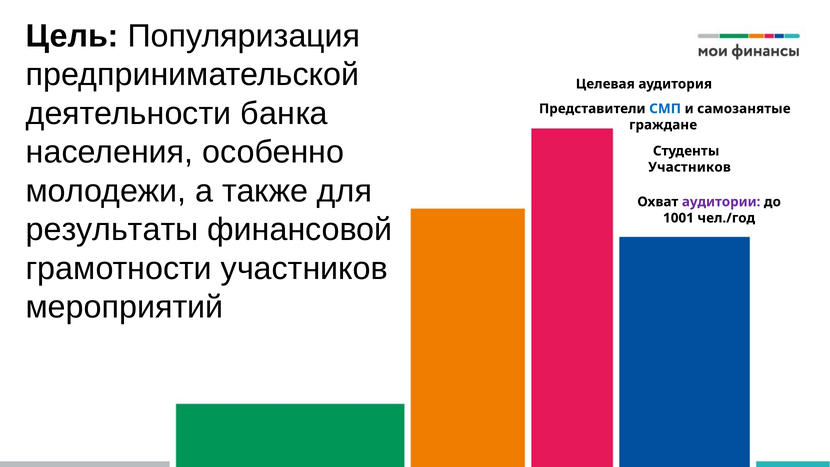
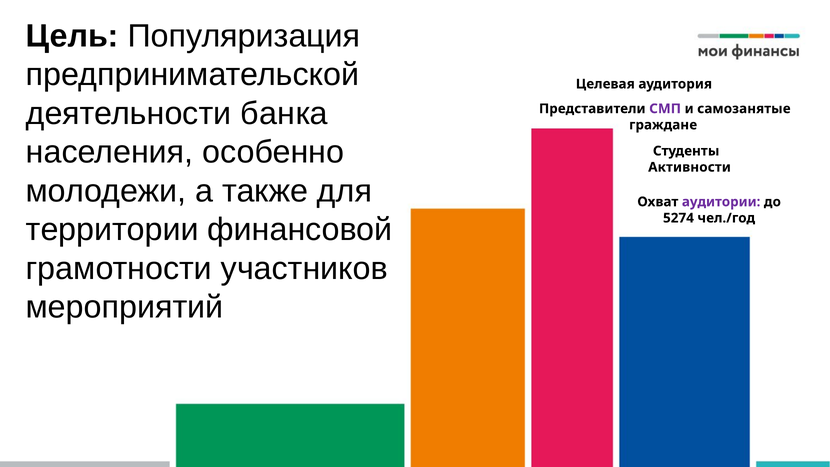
СМП colour: blue -> purple (665, 109)
Участников: Участников -> Активности (690, 167)
результаты: результаты -> территории (112, 230)
1001: 1001 -> 5274 (678, 218)
